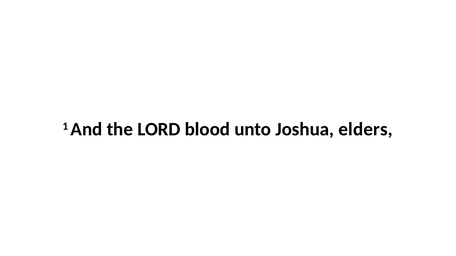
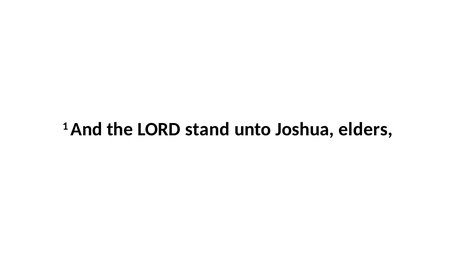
blood: blood -> stand (207, 130)
